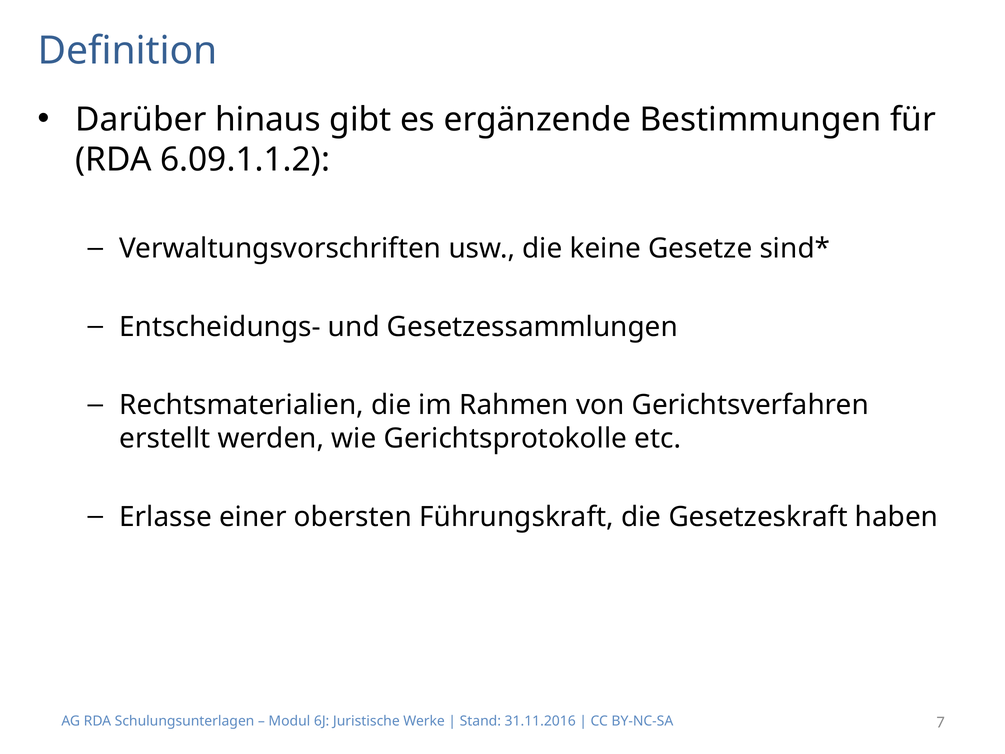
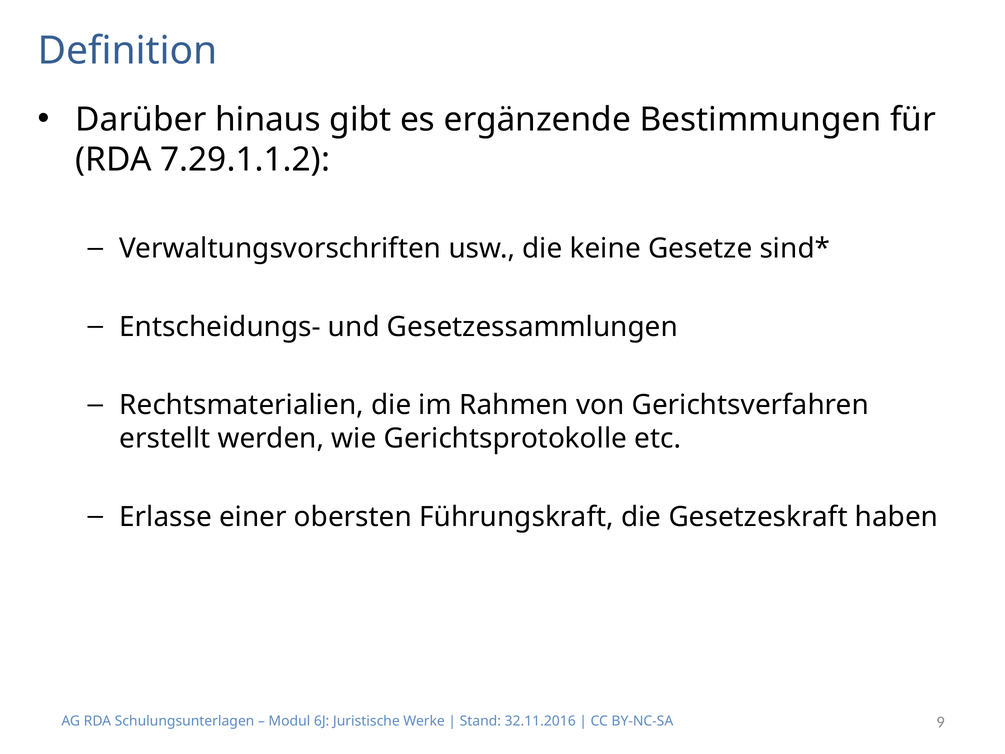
6.09.1.1.2: 6.09.1.1.2 -> 7.29.1.1.2 (245, 160)
31.11.2016: 31.11.2016 -> 32.11.2016 (540, 721)
7: 7 -> 9 (941, 722)
